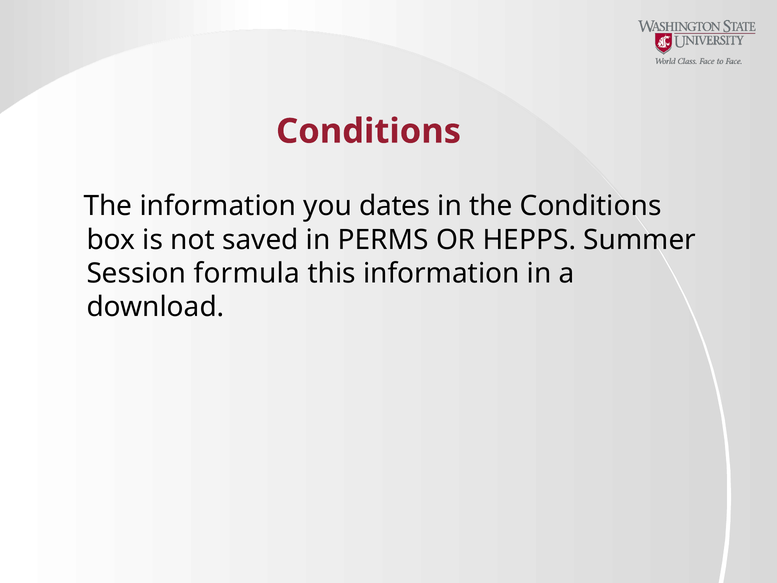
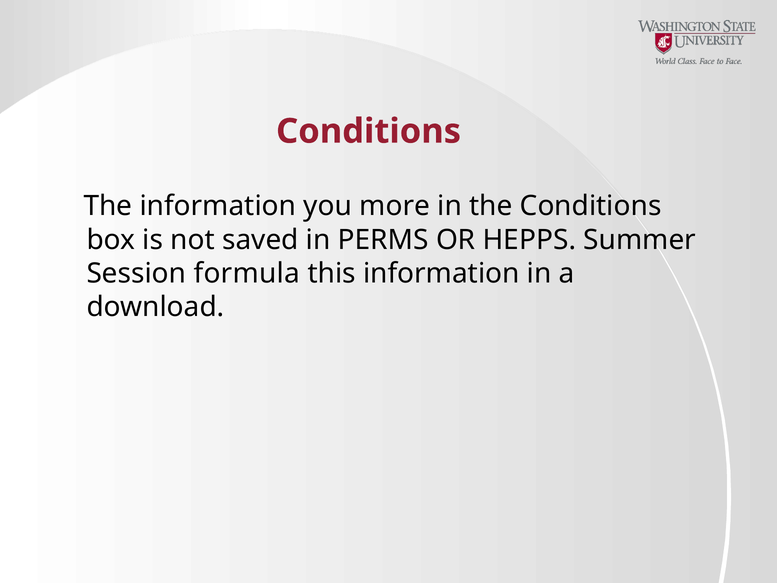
dates: dates -> more (395, 206)
